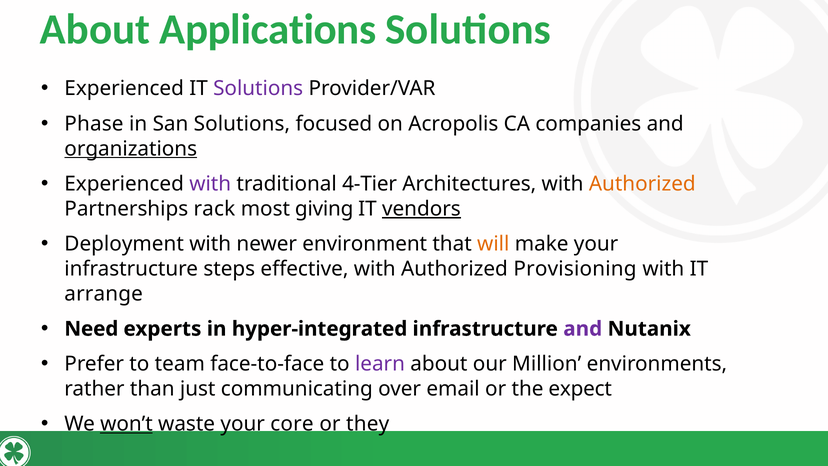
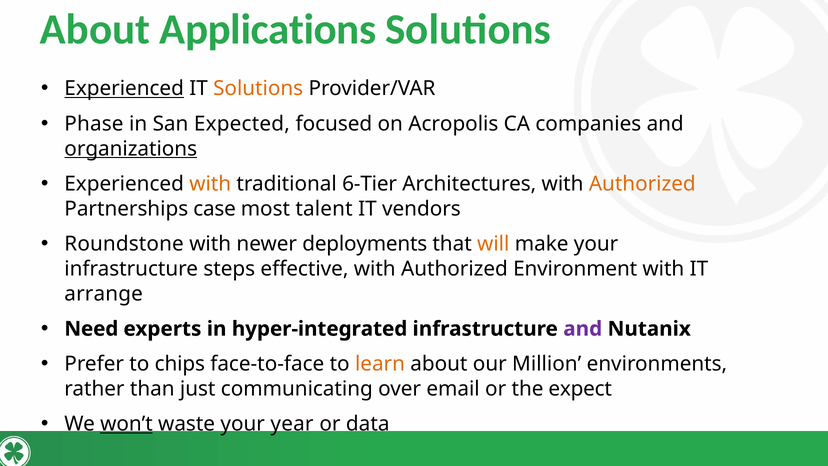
Experienced underline: none -> present (124, 89)
Solutions colour: purple -> orange (258, 89)
San Solutions: Solutions -> Expected (242, 124)
with colour: purple -> orange (210, 184)
4-Tier: 4-Tier -> 6-Tier (370, 184)
rack: rack -> case (215, 209)
giving: giving -> talent (324, 209)
vendors underline: present -> none (421, 209)
Deployment: Deployment -> Roundstone (124, 244)
environment: environment -> deployments (365, 244)
Provisioning: Provisioning -> Environment (575, 269)
team: team -> chips (180, 364)
learn colour: purple -> orange (380, 364)
core: core -> year (292, 424)
they: they -> data (368, 424)
